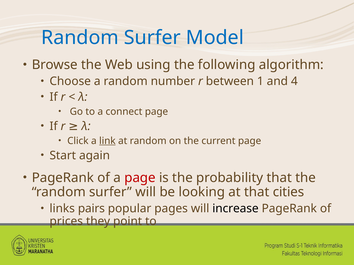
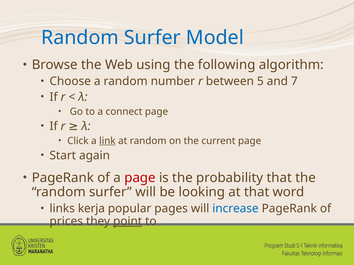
1: 1 -> 5 (260, 81)
4: 4 -> 7 (294, 81)
cities: cities -> word (289, 192)
pairs: pairs -> kerja (91, 209)
increase colour: black -> blue (235, 209)
point underline: none -> present (128, 222)
